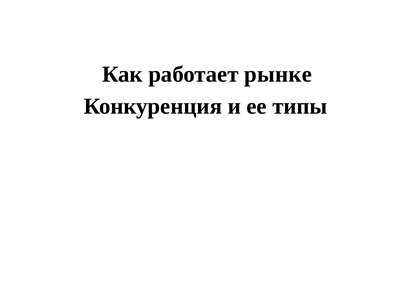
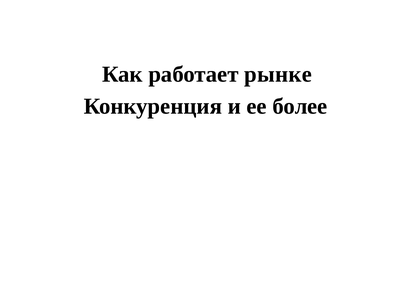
типы: типы -> более (300, 106)
